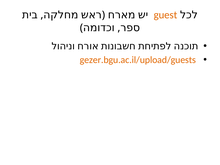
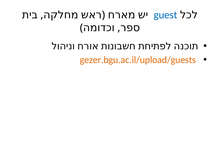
guest colour: orange -> blue (166, 15)
